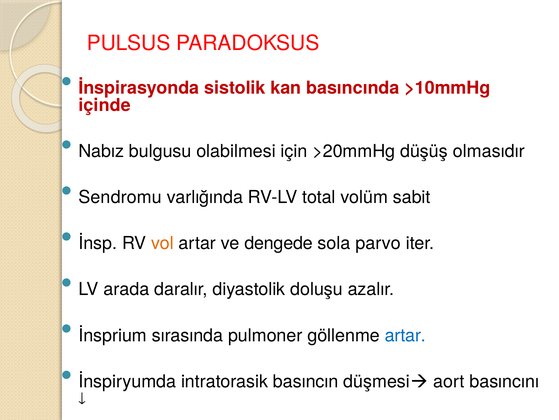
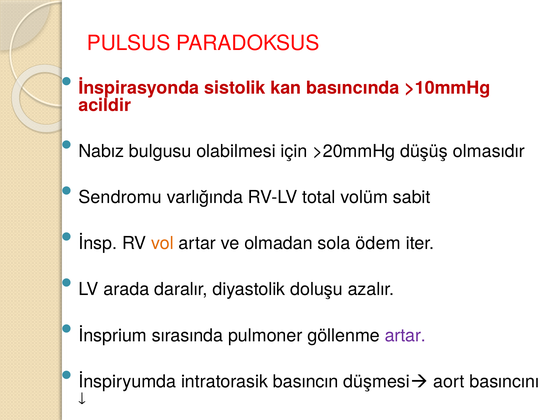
içinde: içinde -> acildir (105, 105)
dengede: dengede -> olmadan (279, 243)
parvo: parvo -> ödem (378, 243)
artar colour: blue -> purple (405, 335)
